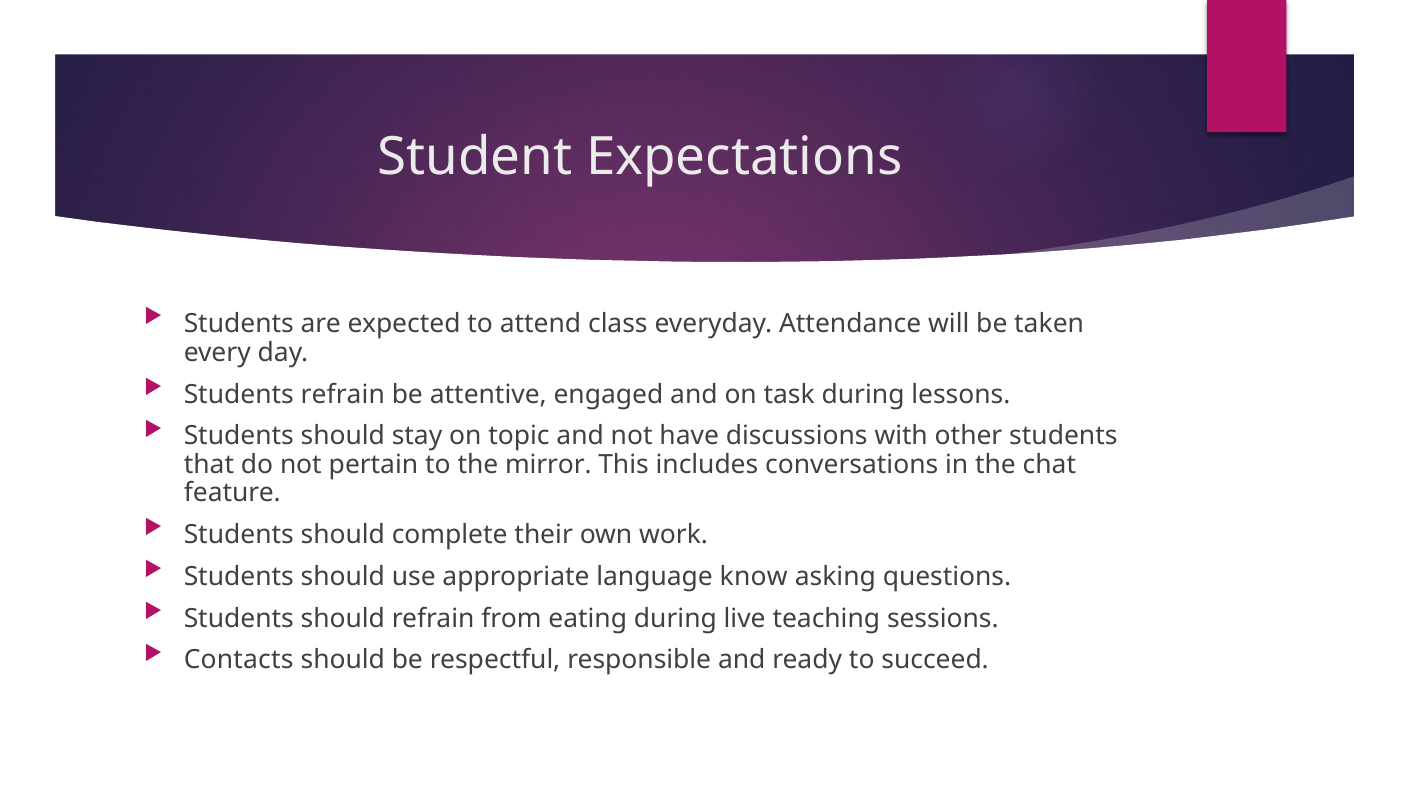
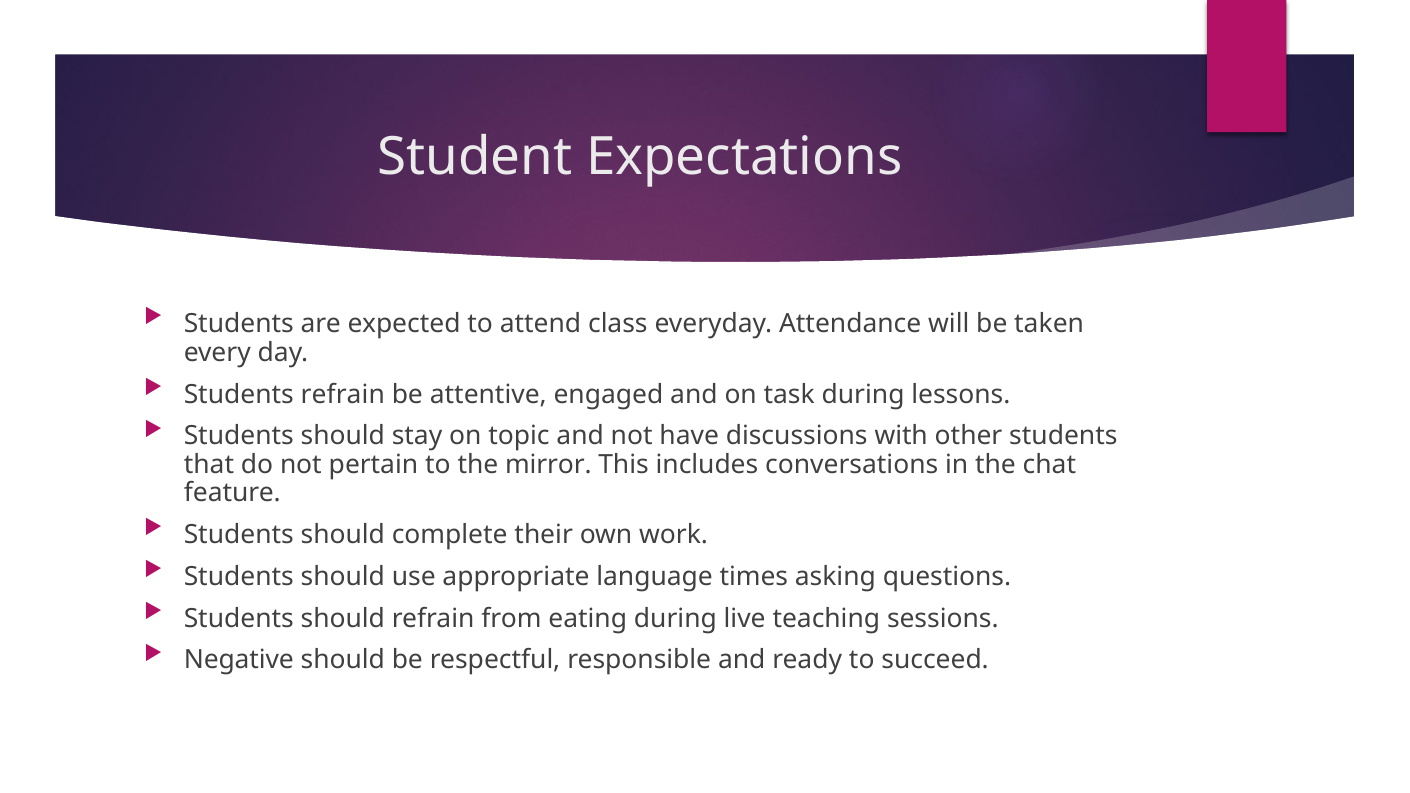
know: know -> times (754, 577)
Contacts: Contacts -> Negative (239, 660)
